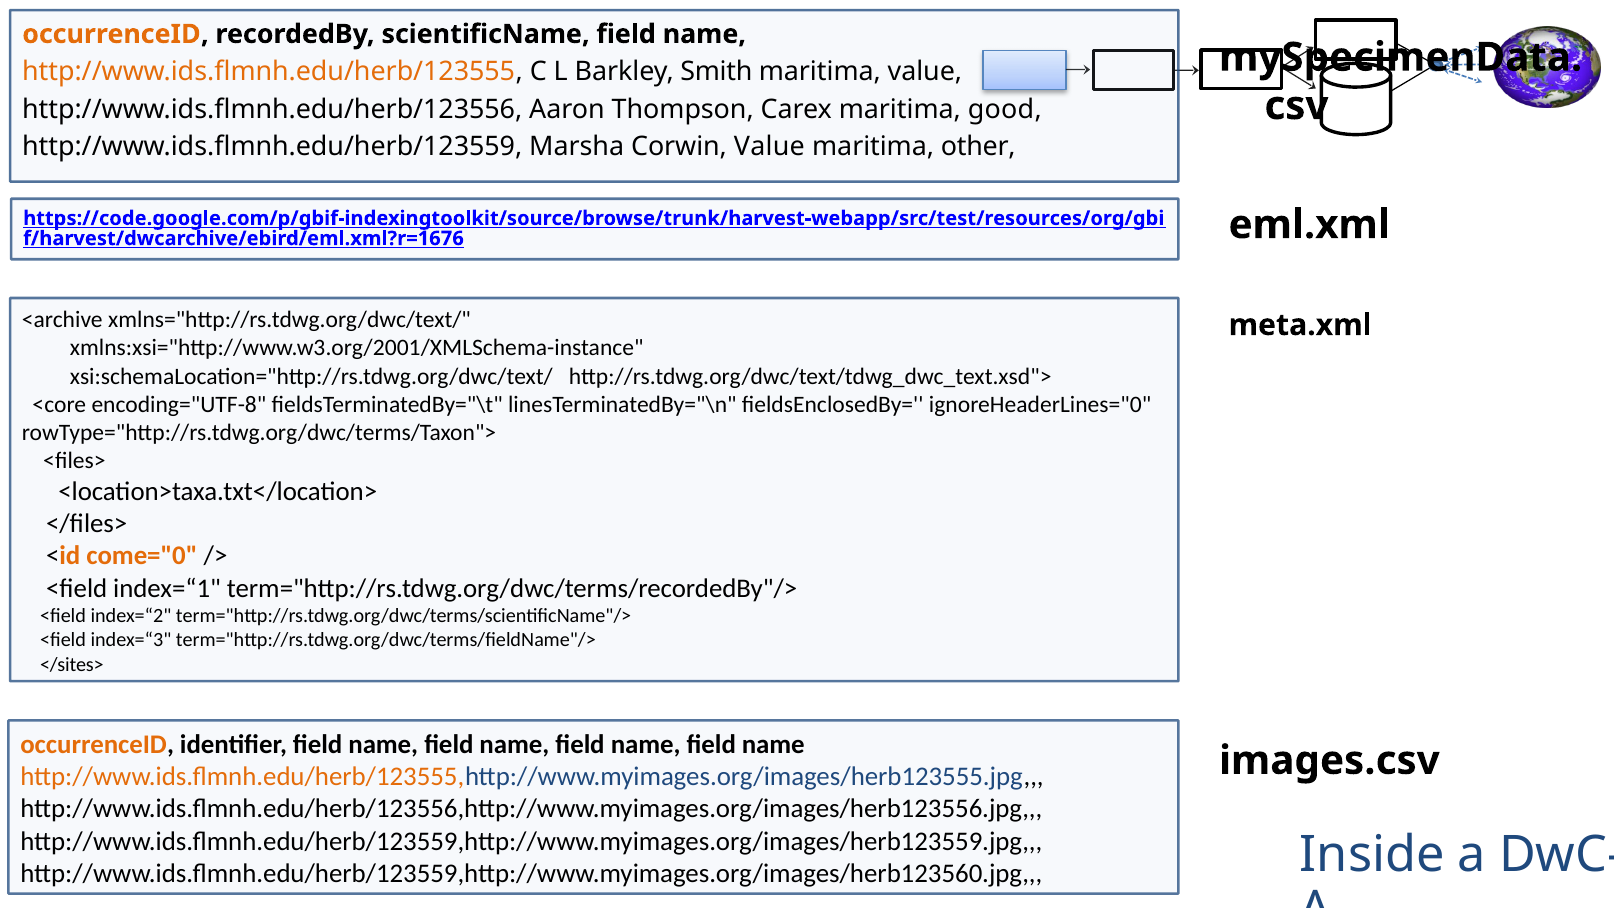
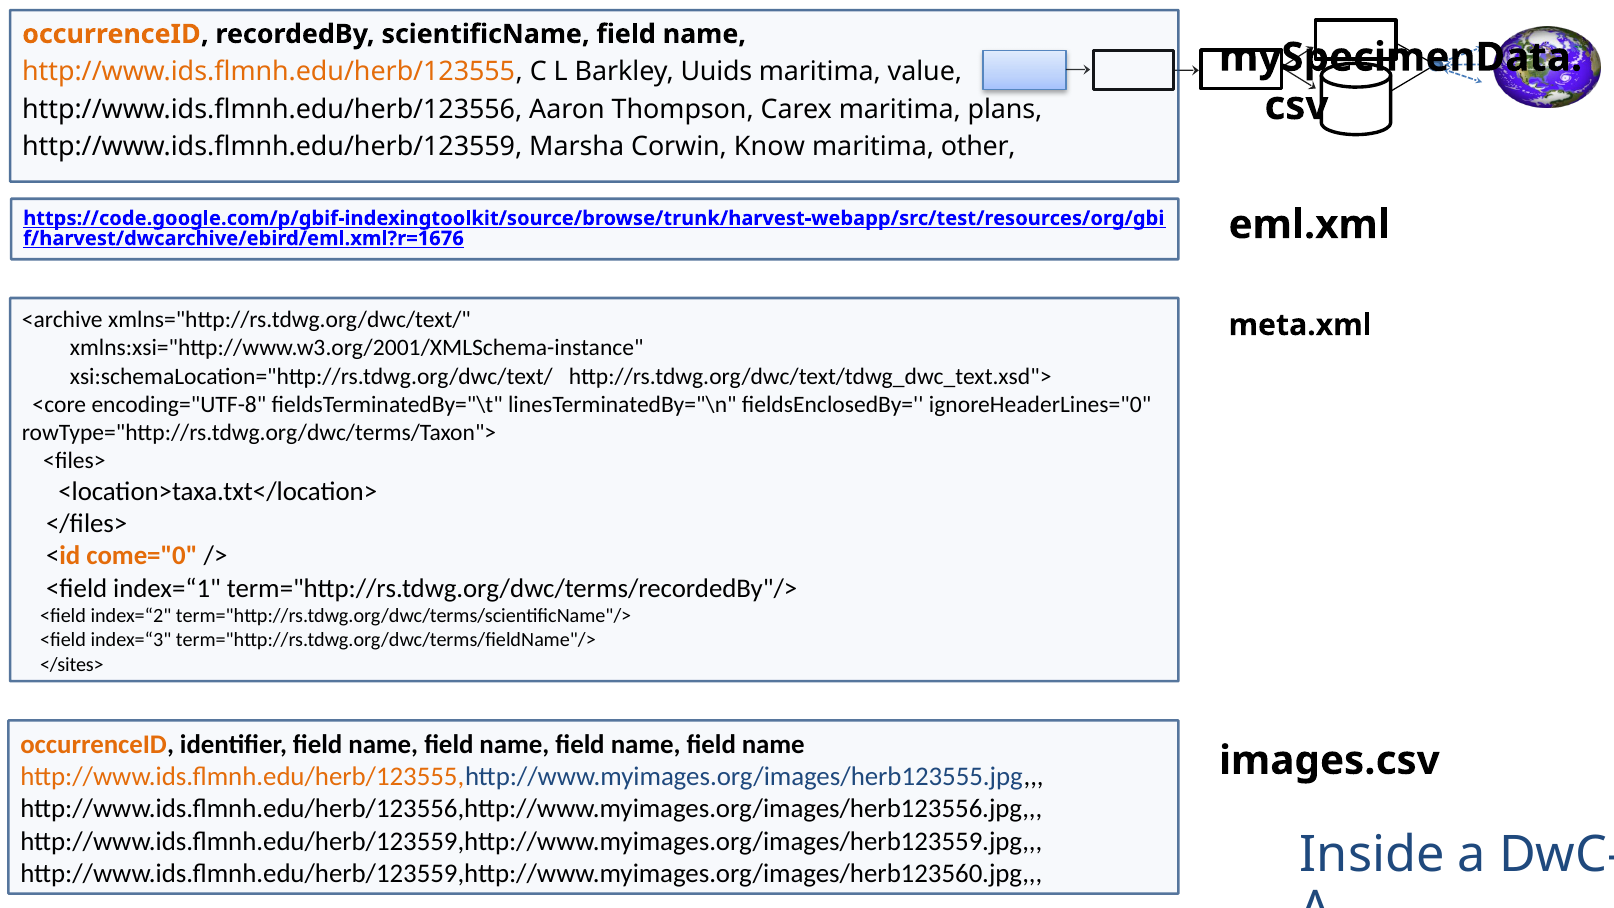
Smith: Smith -> Uuids (716, 72)
good: good -> plans (1005, 109)
Corwin Value: Value -> Know (769, 147)
